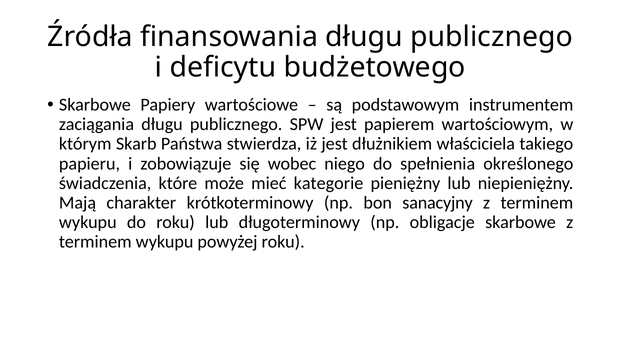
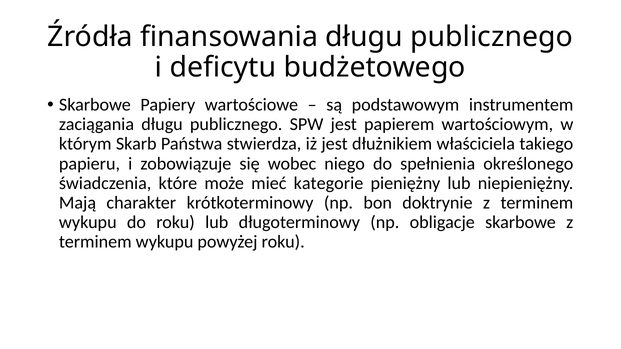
sanacyjny: sanacyjny -> doktrynie (437, 203)
